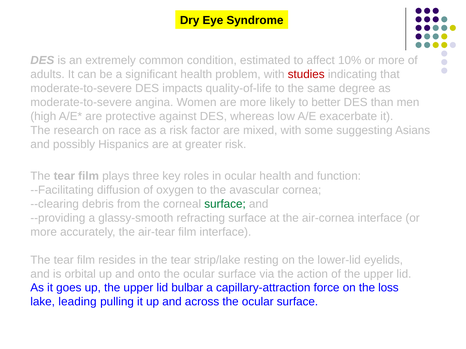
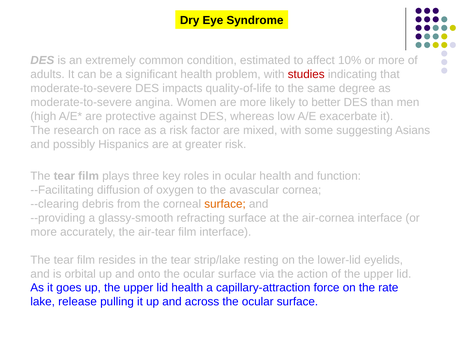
surface colour: green -> orange (225, 204)
lid bulbar: bulbar -> health (187, 288)
loss: loss -> rate (388, 288)
leading: leading -> release (78, 302)
